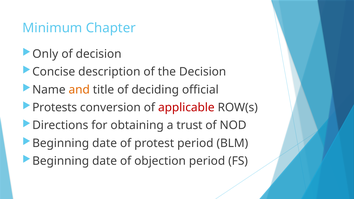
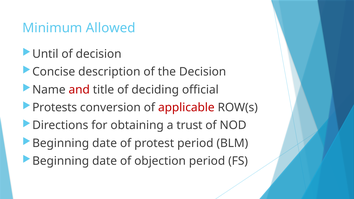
Chapter: Chapter -> Allowed (111, 28)
Only: Only -> Until (45, 54)
and colour: orange -> red (79, 90)
